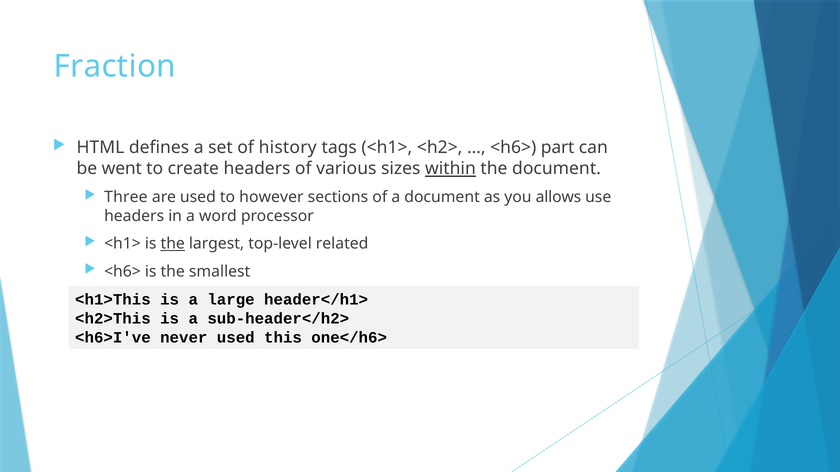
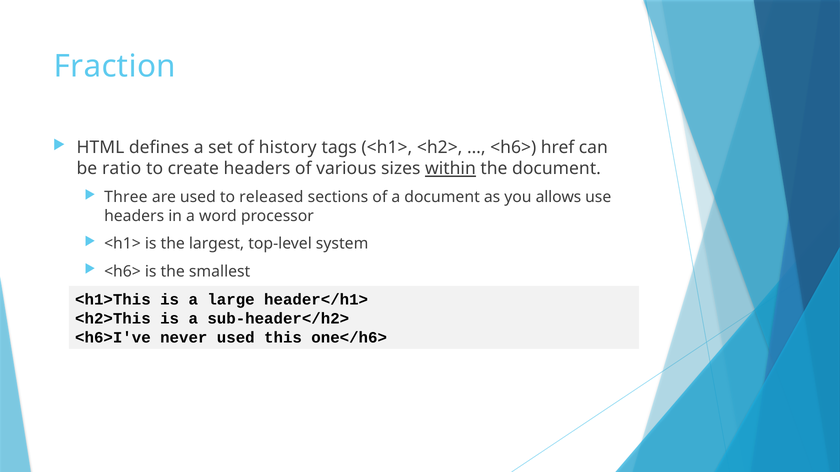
part: part -> href (558, 148)
went: went -> ratio (122, 169)
however: however -> released (271, 197)
the underline: present -> none (173, 244)
related: related -> system (342, 244)
